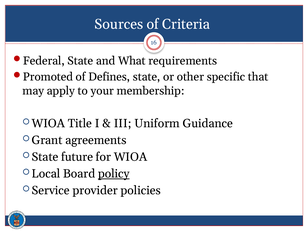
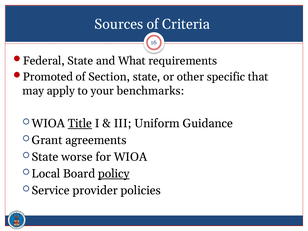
Defines: Defines -> Section (109, 77)
membership: membership -> benchmarks (151, 91)
Title underline: none -> present (80, 123)
future: future -> worse (77, 157)
